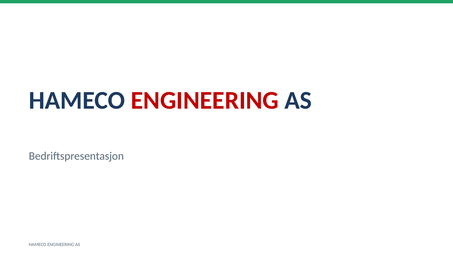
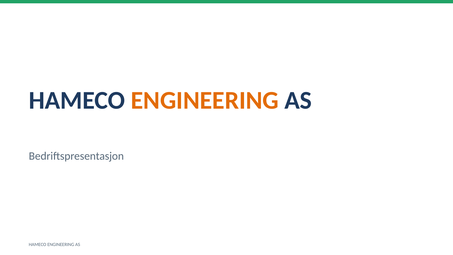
ENGINEERING colour: red -> orange (205, 100)
